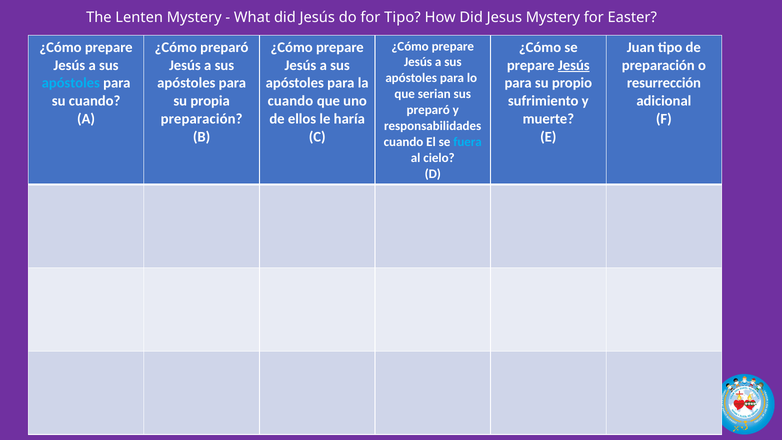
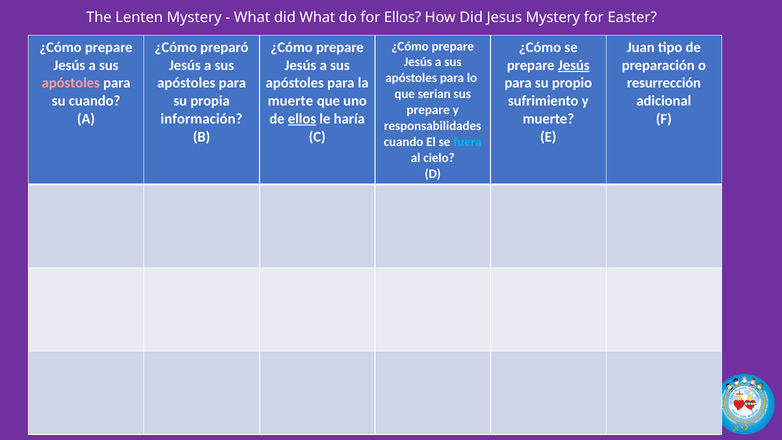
did Jesús: Jesús -> What (317, 17)
for Tipo: Tipo -> Ellos (403, 17)
apóstoles colour: light blue -> pink (71, 83)
cuando: cuando -> muerte (290, 101)
preparó: preparó -> prepare (428, 110)
preparación: preparación -> información (202, 119)
ellos underline: none -> present (302, 119)
